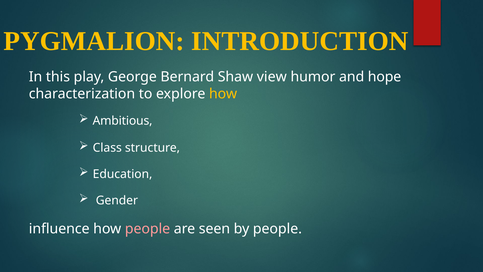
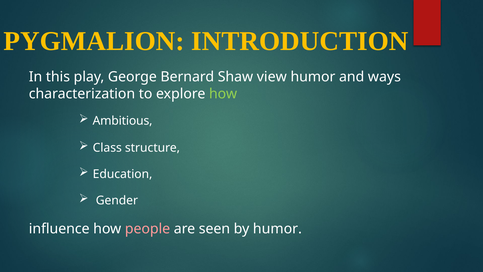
hope: hope -> ways (384, 77)
how colour: yellow -> light green (223, 94)
by people: people -> humor (277, 229)
